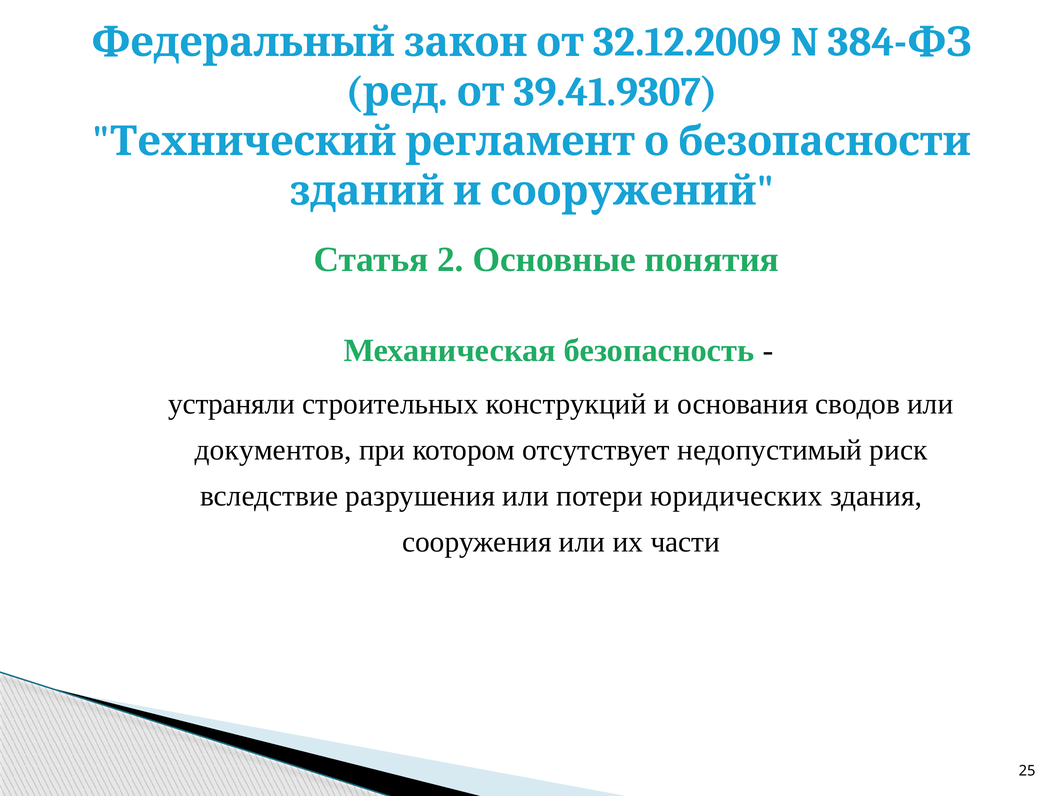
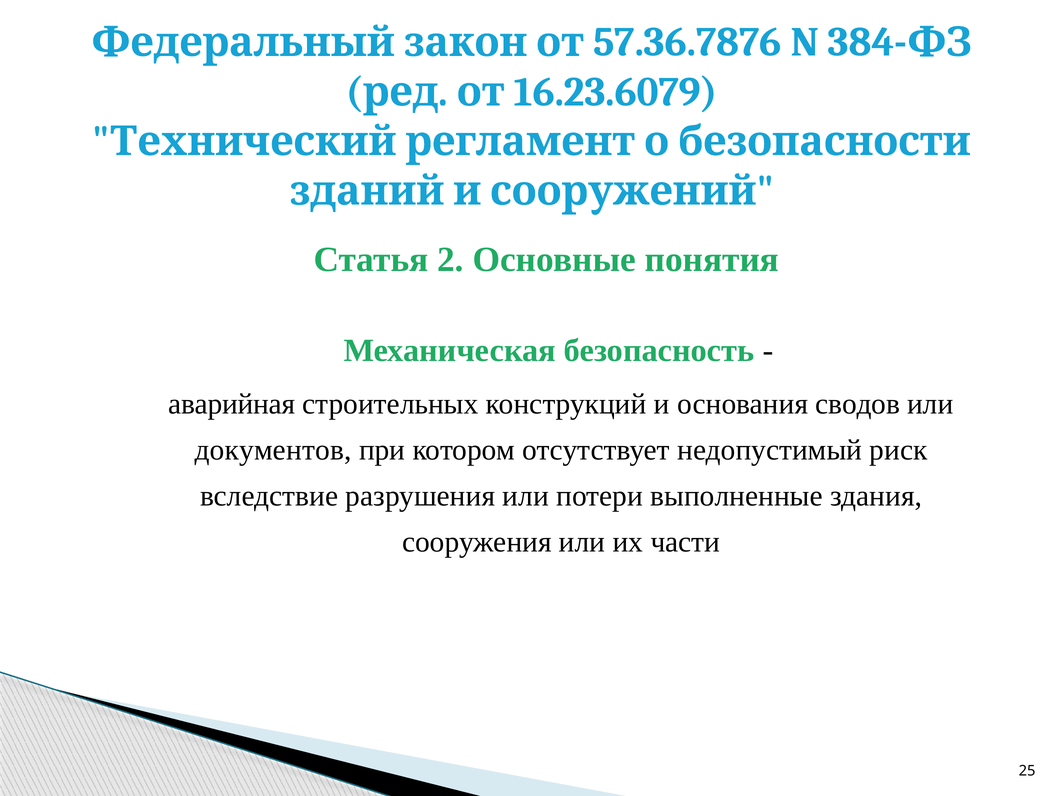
32.12.2009: 32.12.2009 -> 57.36.7876 (687, 42)
39.41.9307: 39.41.9307 -> 16.23.6079 (616, 92)
устраняли: устраняли -> аварийная (232, 404)
юридических: юридических -> выполненные (737, 496)
